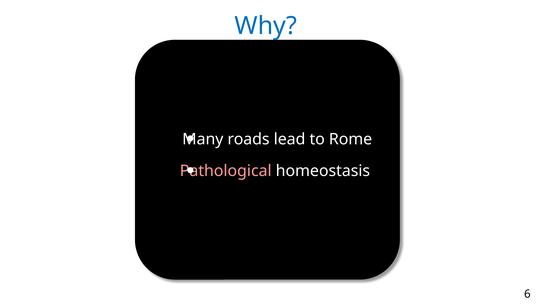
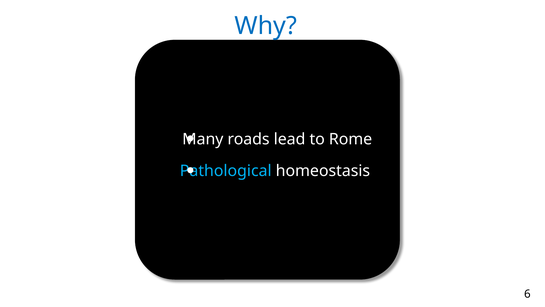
Pathological colour: pink -> light blue (226, 171)
